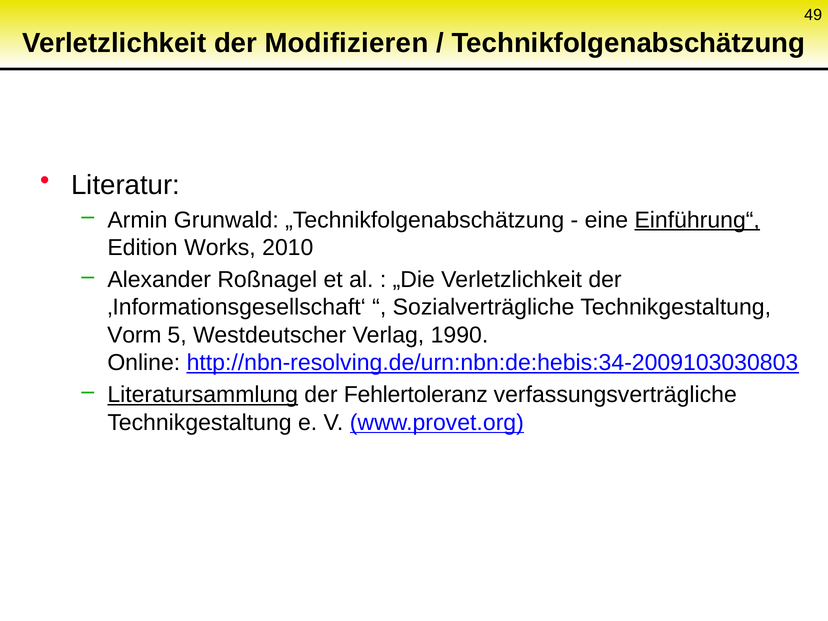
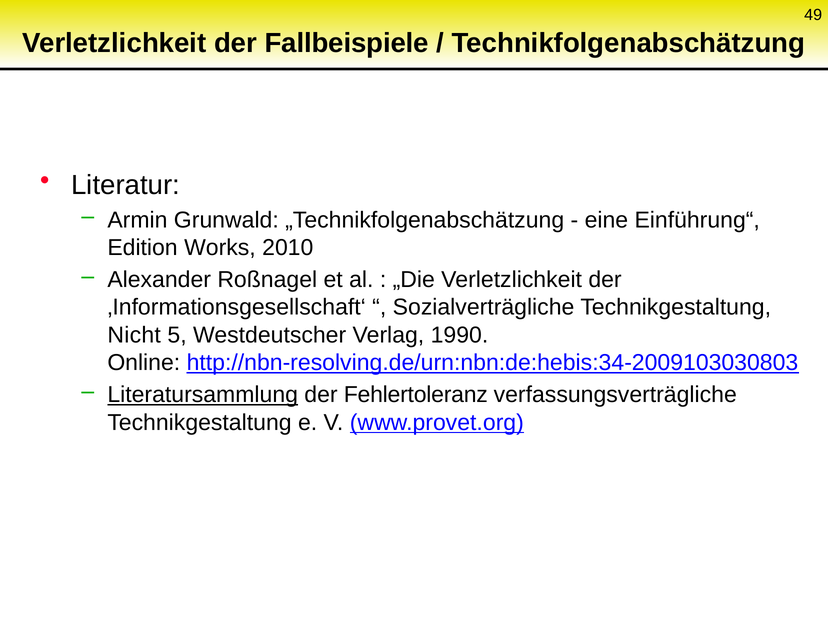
Modifizieren: Modifizieren -> Fallbeispiele (347, 43)
Einführung“ underline: present -> none (697, 220)
Vorm: Vorm -> Nicht (134, 335)
